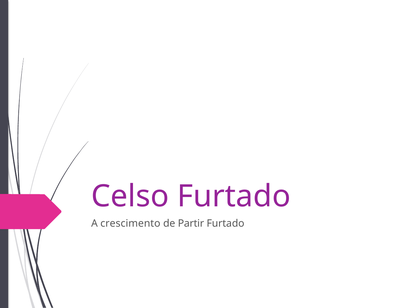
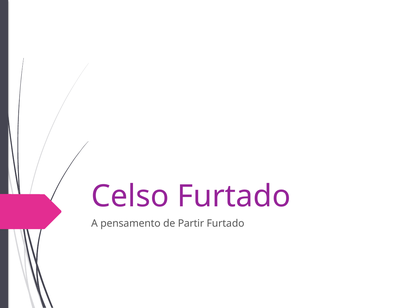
crescimento: crescimento -> pensamento (130, 223)
